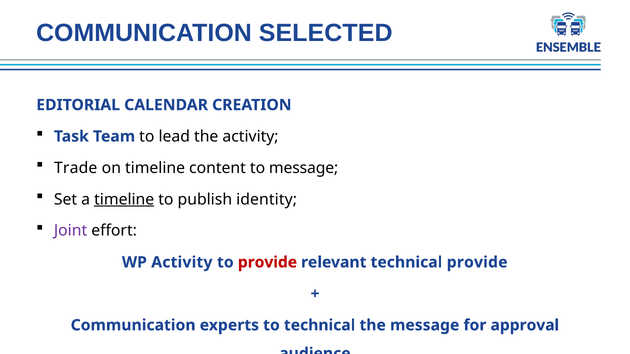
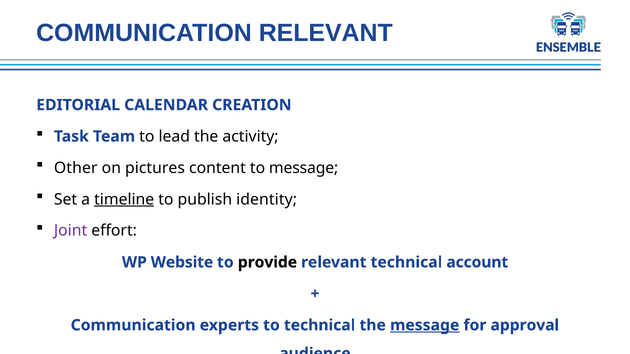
COMMUNICATION SELECTED: SELECTED -> RELEVANT (326, 33)
Trade: Trade -> Other (76, 168)
on timeline: timeline -> pictures (155, 168)
WP Activity: Activity -> Website (182, 263)
provide colour: red -> black (267, 263)
technical provide: provide -> account (477, 263)
message underline: none -> present (425, 326)
